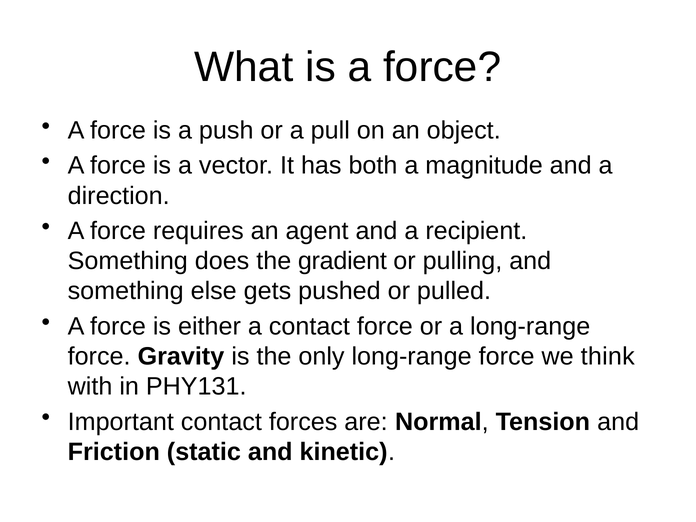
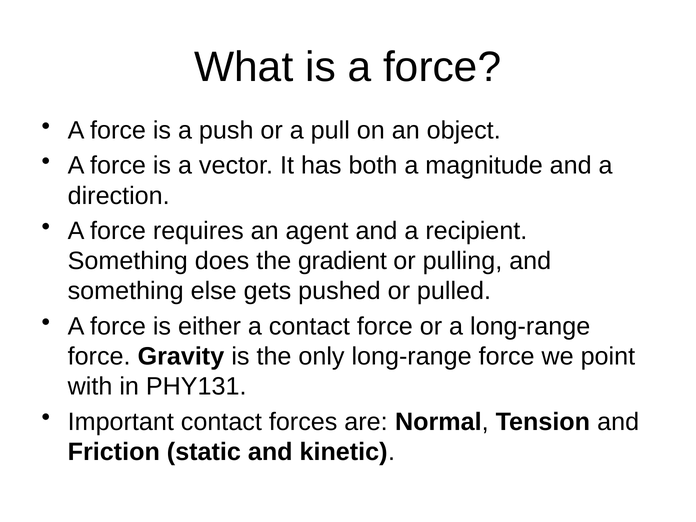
think: think -> point (608, 356)
